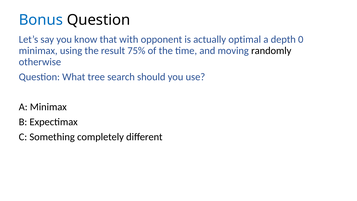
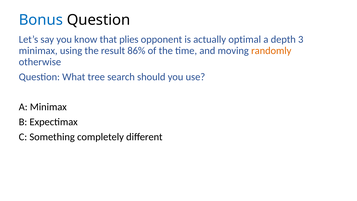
with: with -> plies (129, 39)
0: 0 -> 3 (301, 39)
75%: 75% -> 86% (136, 51)
randomly colour: black -> orange (271, 51)
